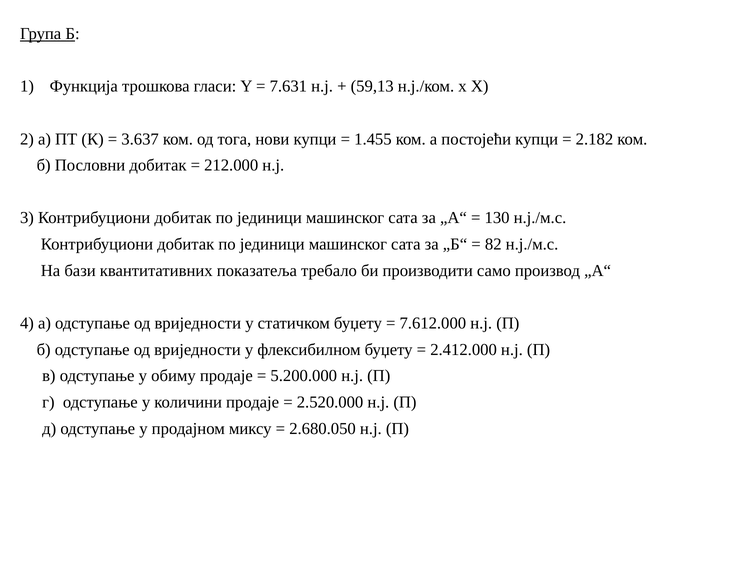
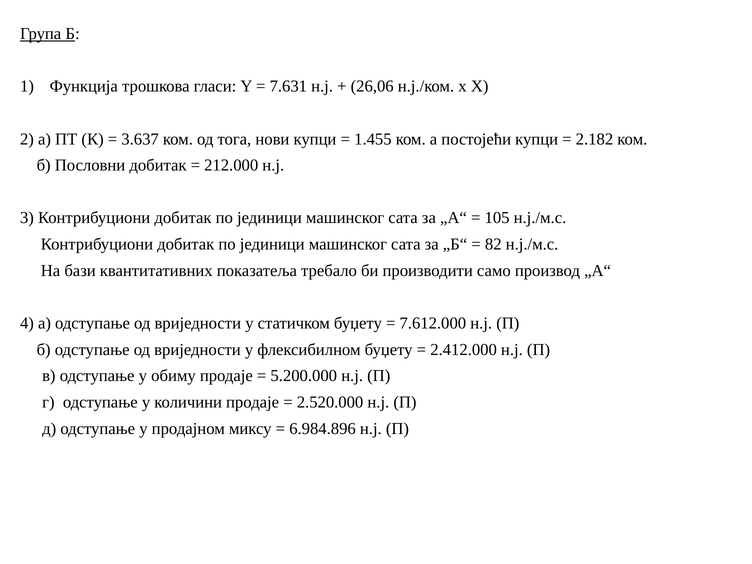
59,13: 59,13 -> 26,06 (372, 86)
130: 130 -> 105 (497, 218)
2.680.050: 2.680.050 -> 6.984.896 (323, 429)
